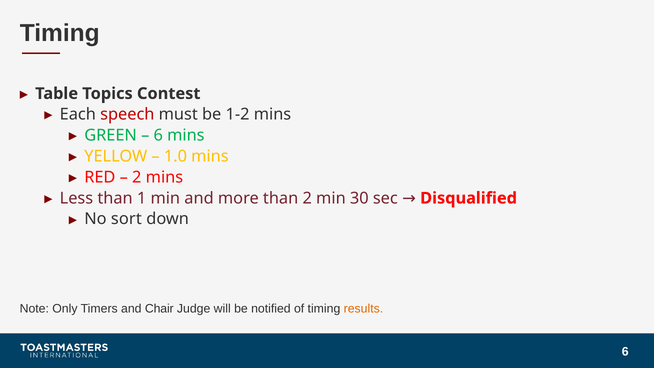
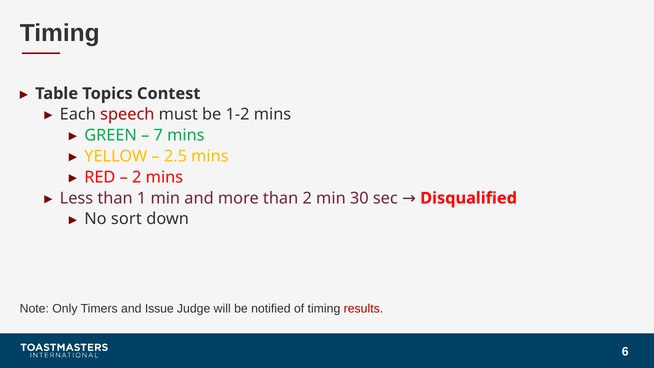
6: 6 -> 7 (158, 135)
1.0: 1.0 -> 2.5 (175, 156)
Chair: Chair -> Issue (159, 309)
results colour: orange -> red (363, 309)
